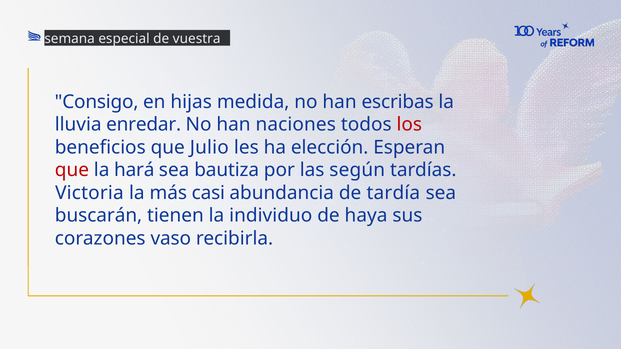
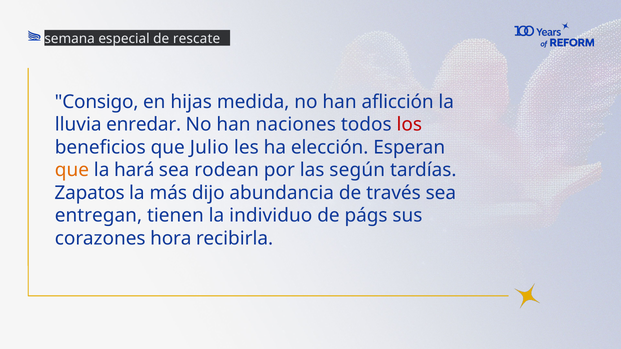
vuestra: vuestra -> rescate (197, 39)
escribas: escribas -> aflicción (398, 102)
que colour: red -> orange (72, 170)
bautiza: bautiza -> rodean (227, 170)
Victoria: Victoria -> Zapatos (90, 193)
casi: casi -> dijo (208, 193)
tardía: tardía -> través (393, 193)
buscarán: buscarán -> entregan (98, 216)
haya: haya -> págs (366, 216)
vaso: vaso -> hora (171, 239)
